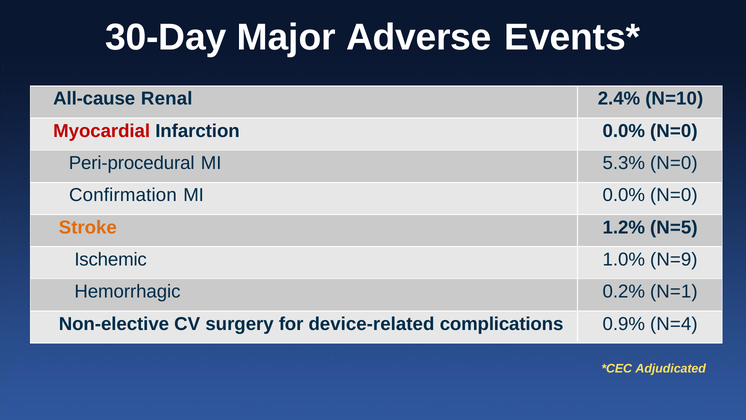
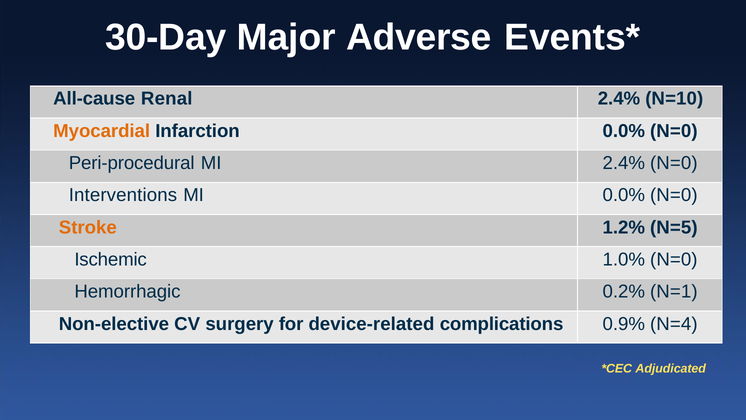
Myocardial colour: red -> orange (102, 131)
MI 5.3%: 5.3% -> 2.4% (624, 163)
Confirmation: Confirmation -> Interventions (123, 195)
1.0% N=9: N=9 -> N=0 (674, 259)
